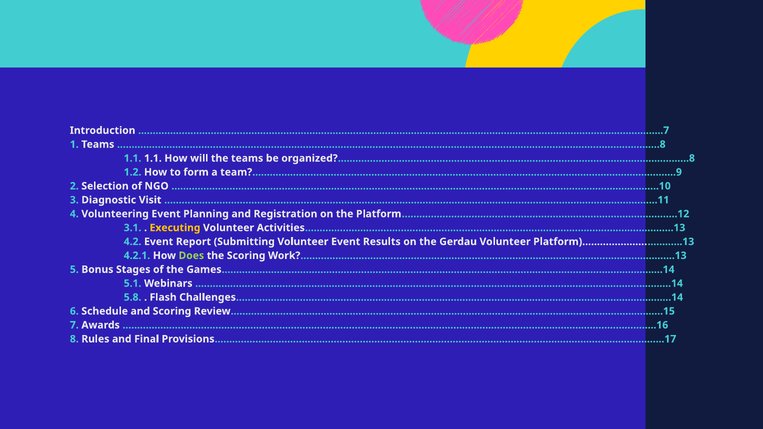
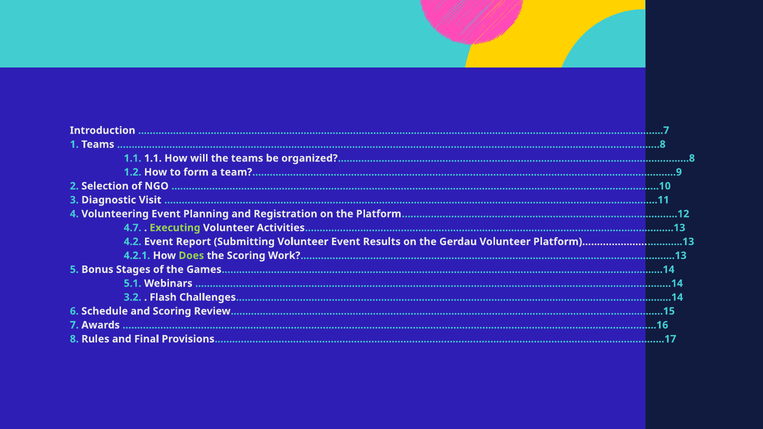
3.1: 3.1 -> 4.7 (133, 228)
Executing colour: yellow -> light green (175, 228)
5.8: 5.8 -> 3.2 (133, 297)
